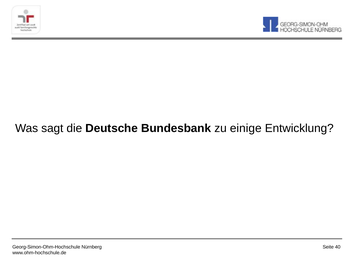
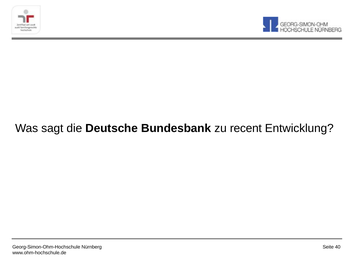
einige: einige -> recent (246, 128)
